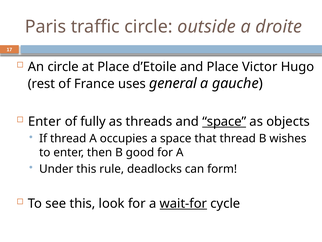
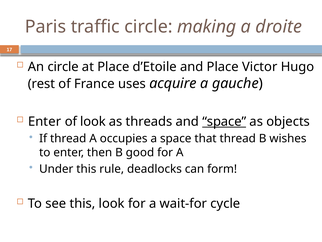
outside: outside -> making (207, 27)
general: general -> acquire (173, 83)
of fully: fully -> look (93, 121)
wait-for underline: present -> none (183, 203)
